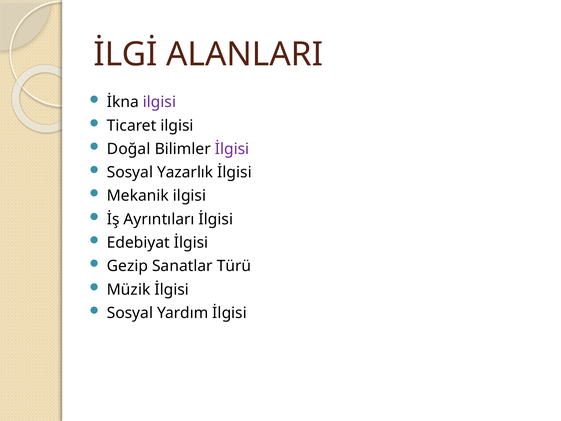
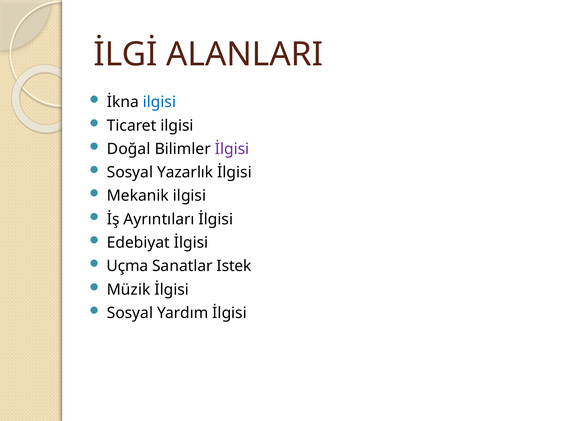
ilgisi colour: purple -> blue (160, 102)
Gezip: Gezip -> Uçma (128, 266)
Türü: Türü -> Istek (234, 266)
